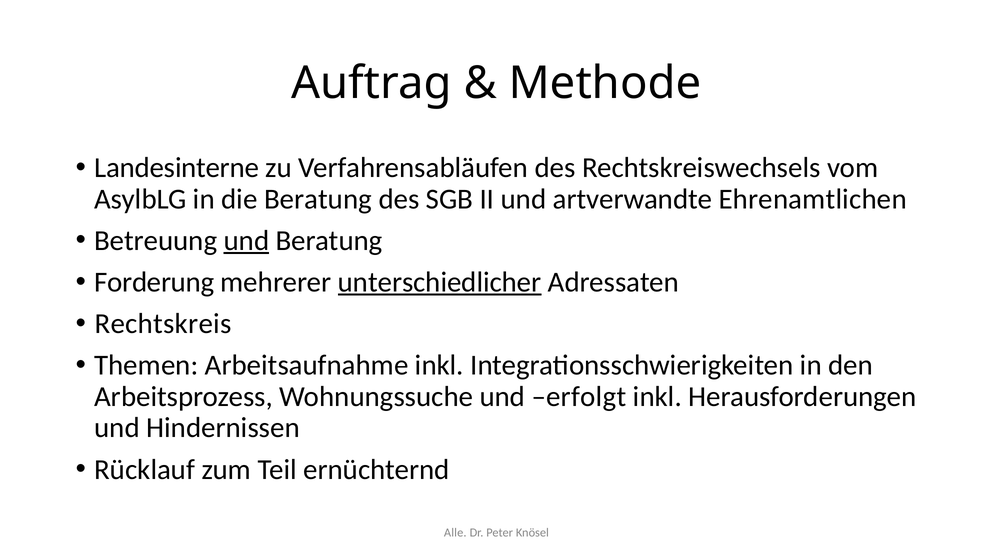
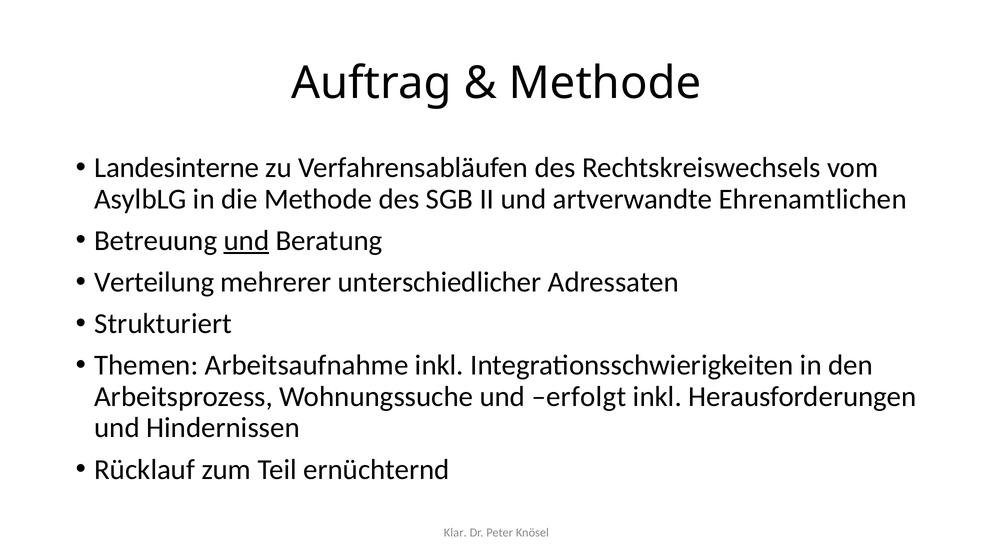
die Beratung: Beratung -> Methode (318, 199)
Forderung: Forderung -> Verteilung (154, 282)
unterschiedlicher underline: present -> none (440, 282)
Rechtskreis: Rechtskreis -> Strukturiert (163, 324)
Alle: Alle -> Klar (455, 533)
